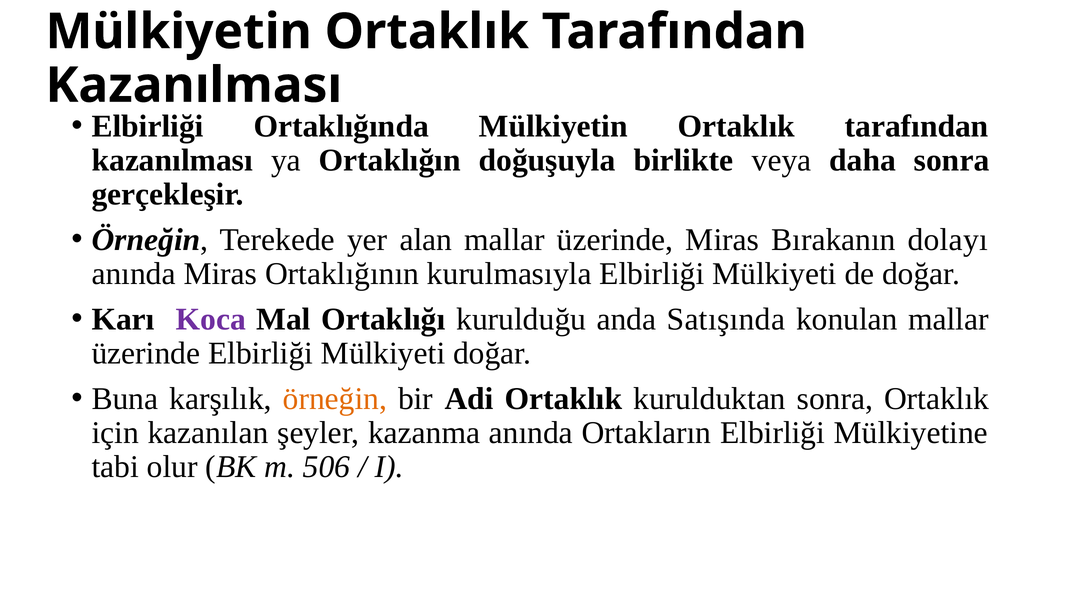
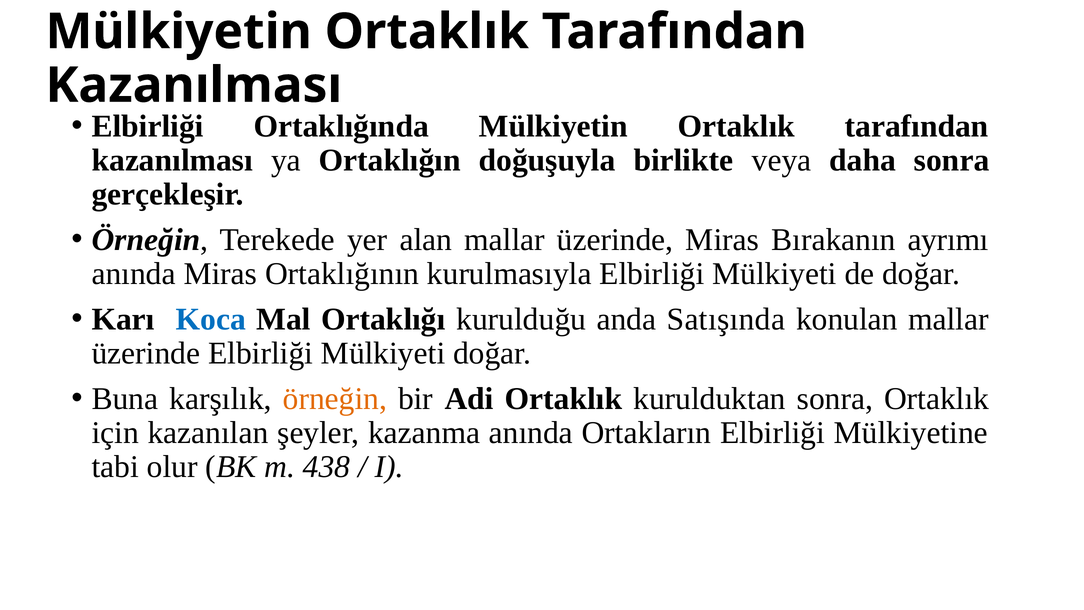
dolayı: dolayı -> ayrımı (948, 240)
Koca colour: purple -> blue (211, 319)
506: 506 -> 438 (326, 467)
